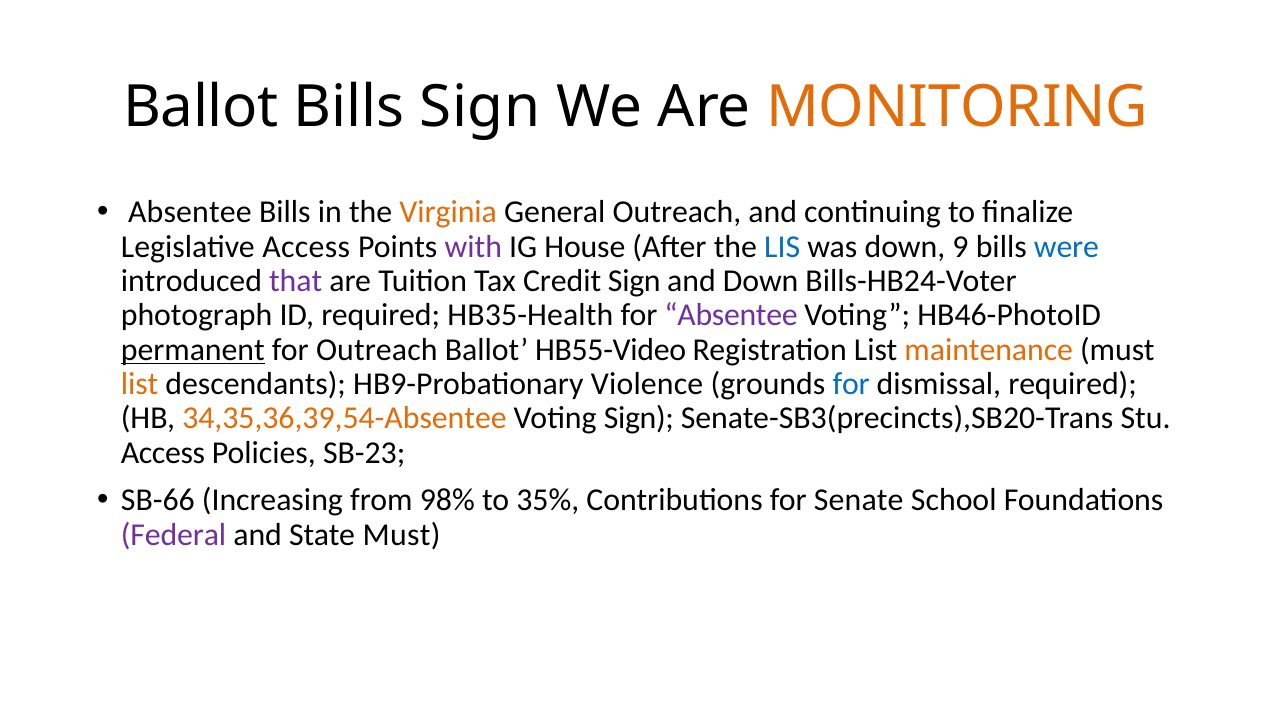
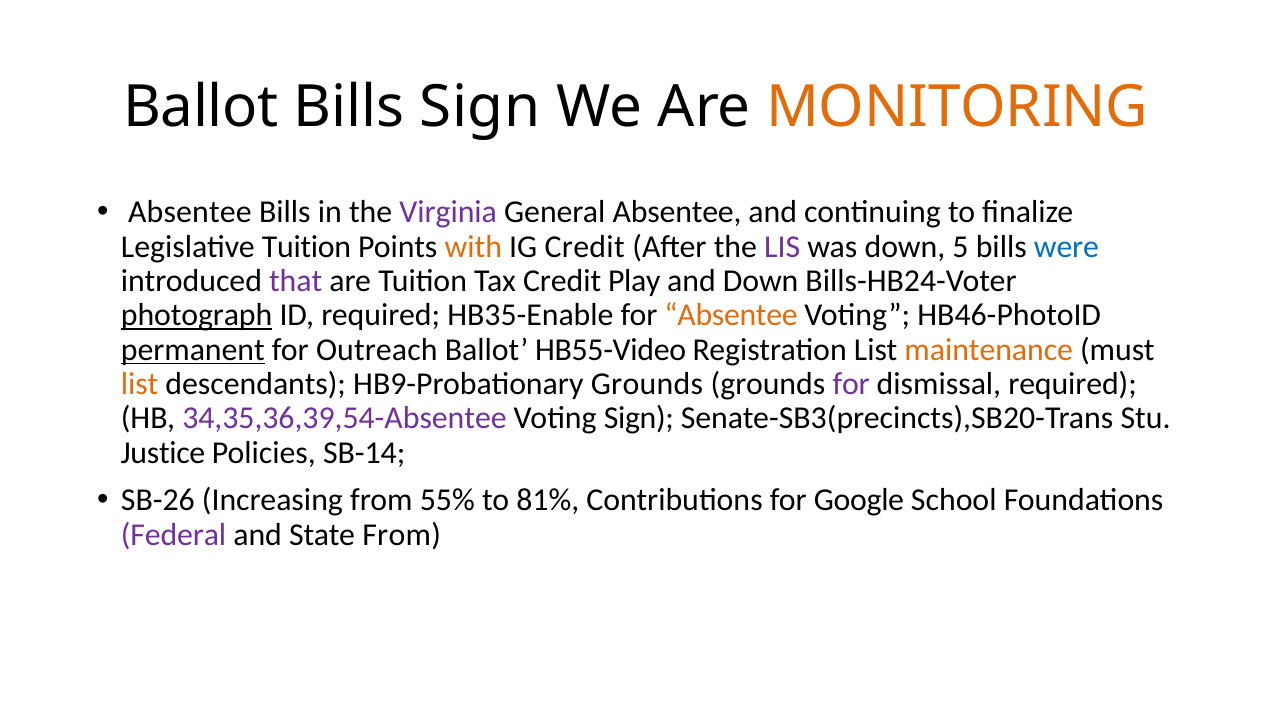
Virginia colour: orange -> purple (448, 212)
General Outreach: Outreach -> Absentee (677, 212)
Legislative Access: Access -> Tuition (307, 247)
with colour: purple -> orange (473, 247)
IG House: House -> Credit (585, 247)
LIS colour: blue -> purple (782, 247)
9: 9 -> 5 (960, 247)
Credit Sign: Sign -> Play (634, 281)
photograph underline: none -> present (197, 315)
HB35-Health: HB35-Health -> HB35-Enable (530, 315)
Absentee colour: purple -> orange (731, 315)
HB9-Probationary Violence: Violence -> Grounds (647, 384)
for colour: blue -> purple (851, 384)
34,35,36,39,54-Absentee colour: orange -> purple (344, 419)
Access: Access -> Justice (163, 453)
SB-23: SB-23 -> SB-14 (364, 453)
SB-66: SB-66 -> SB-26 (158, 501)
98%: 98% -> 55% (447, 501)
35%: 35% -> 81% (548, 501)
Senate: Senate -> Google (859, 501)
State Must: Must -> From (402, 535)
